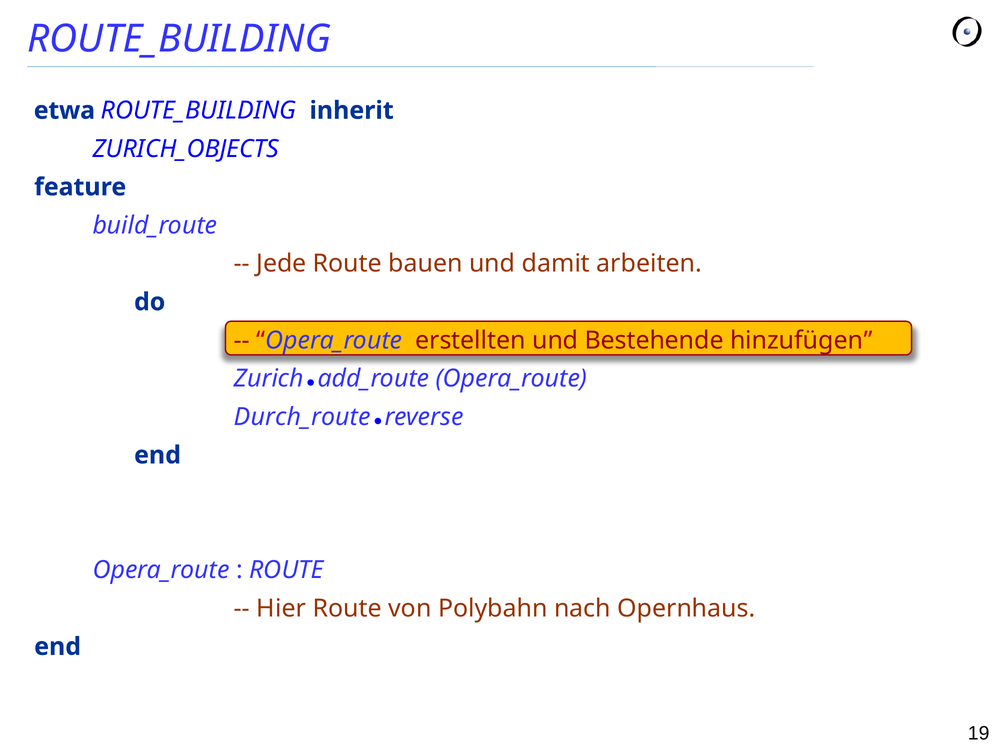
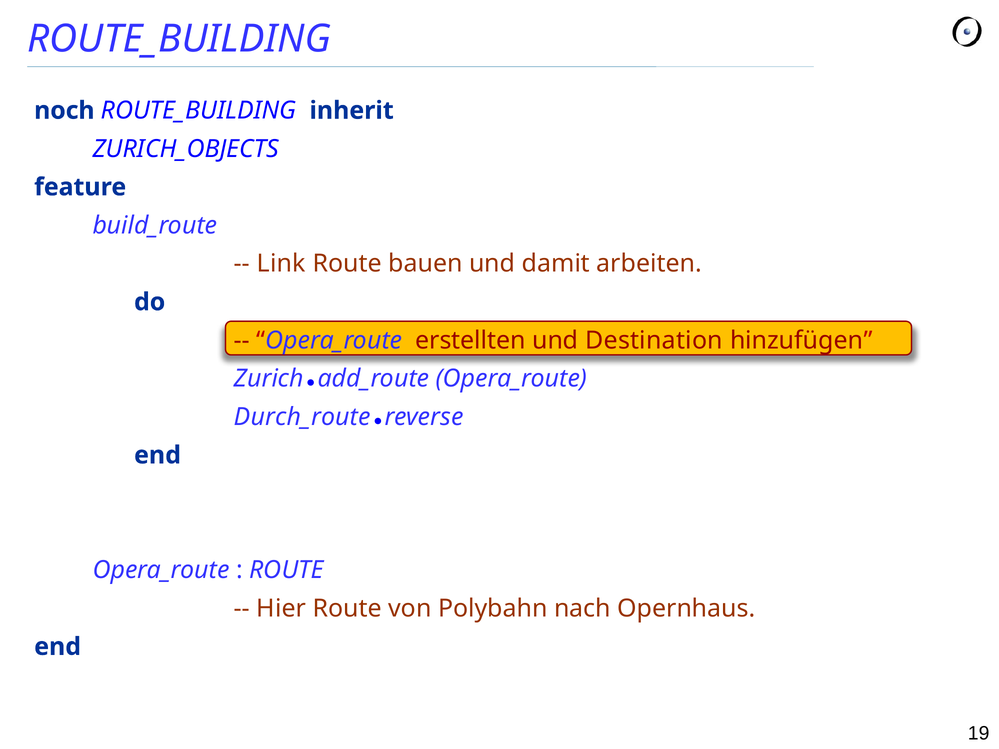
etwa: etwa -> noch (64, 111)
Jede: Jede -> Link (281, 264)
Bestehende: Bestehende -> Destination (654, 340)
